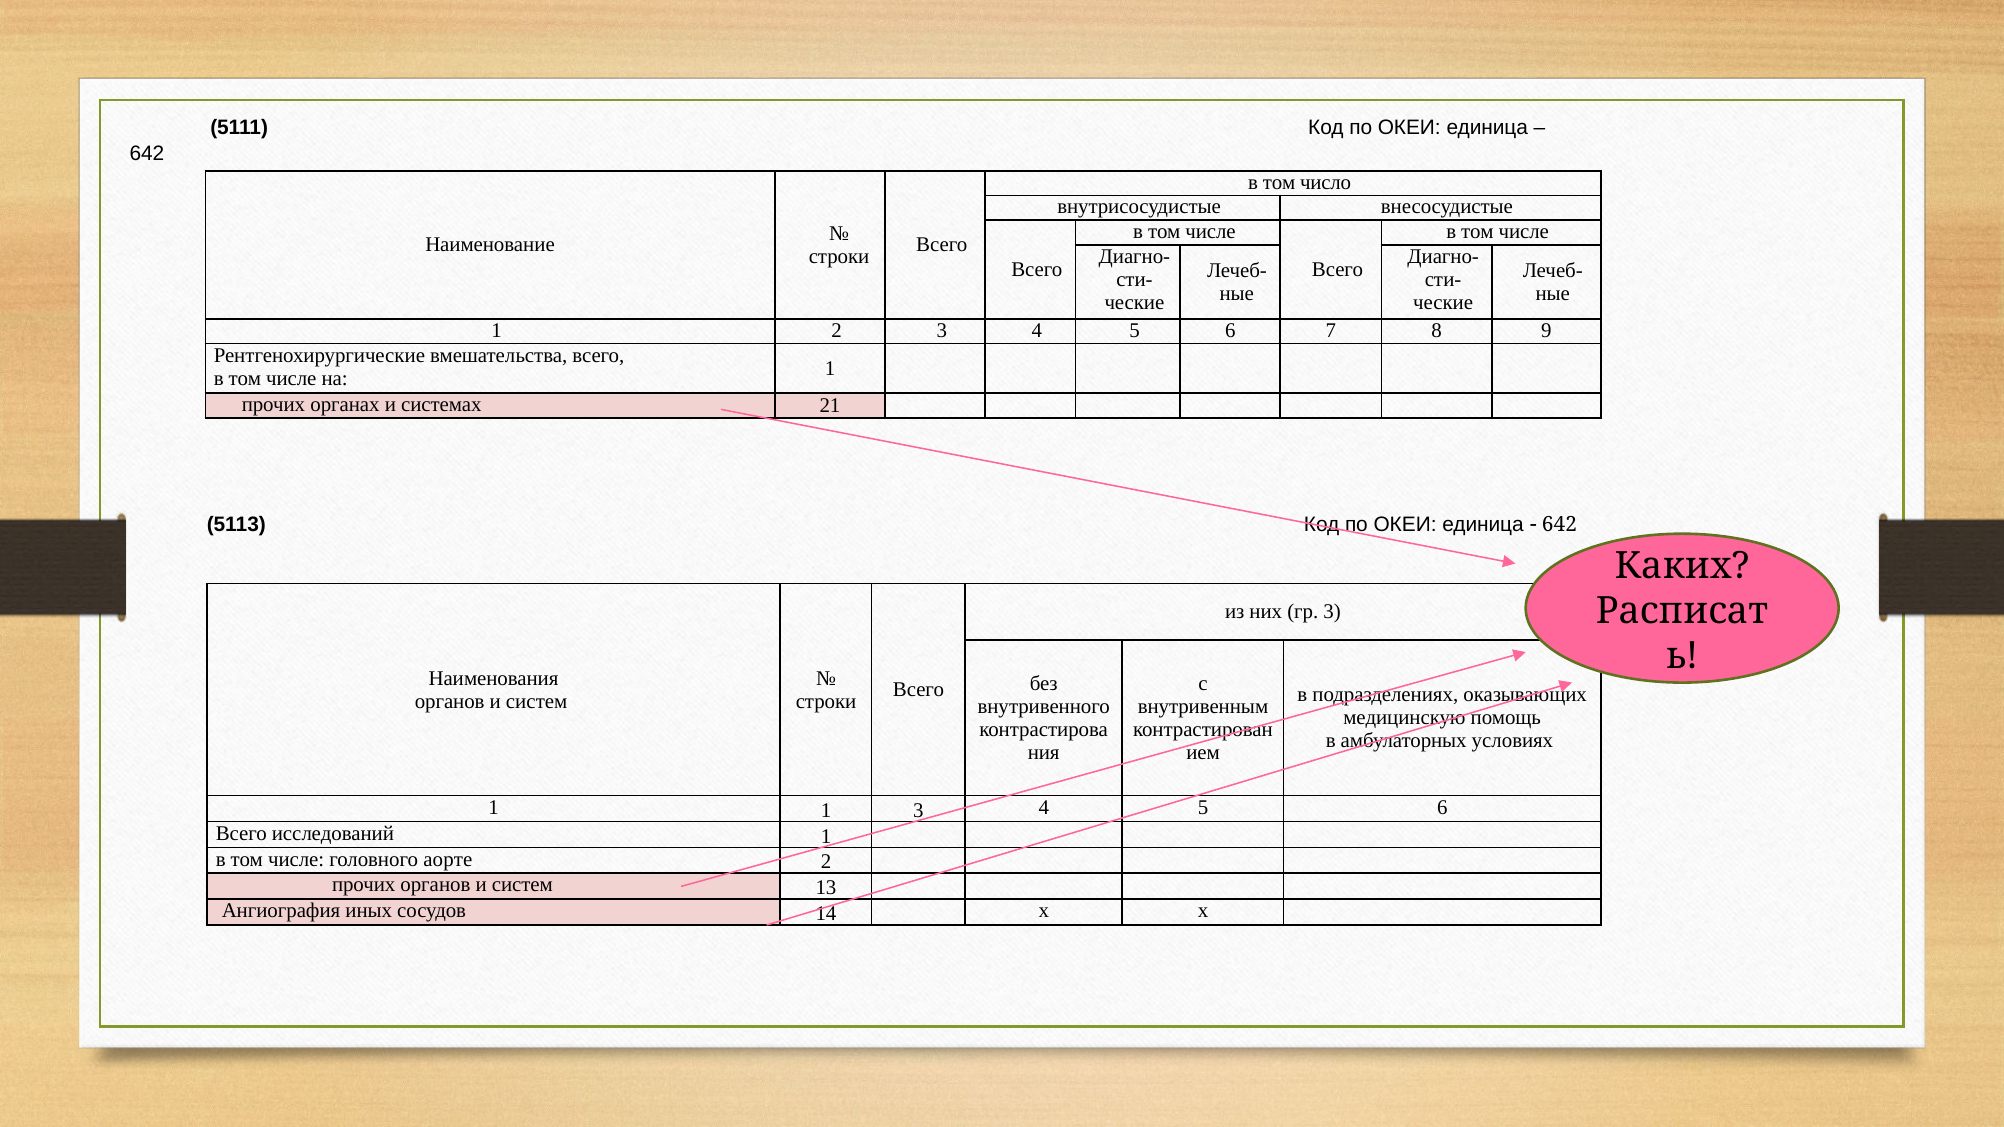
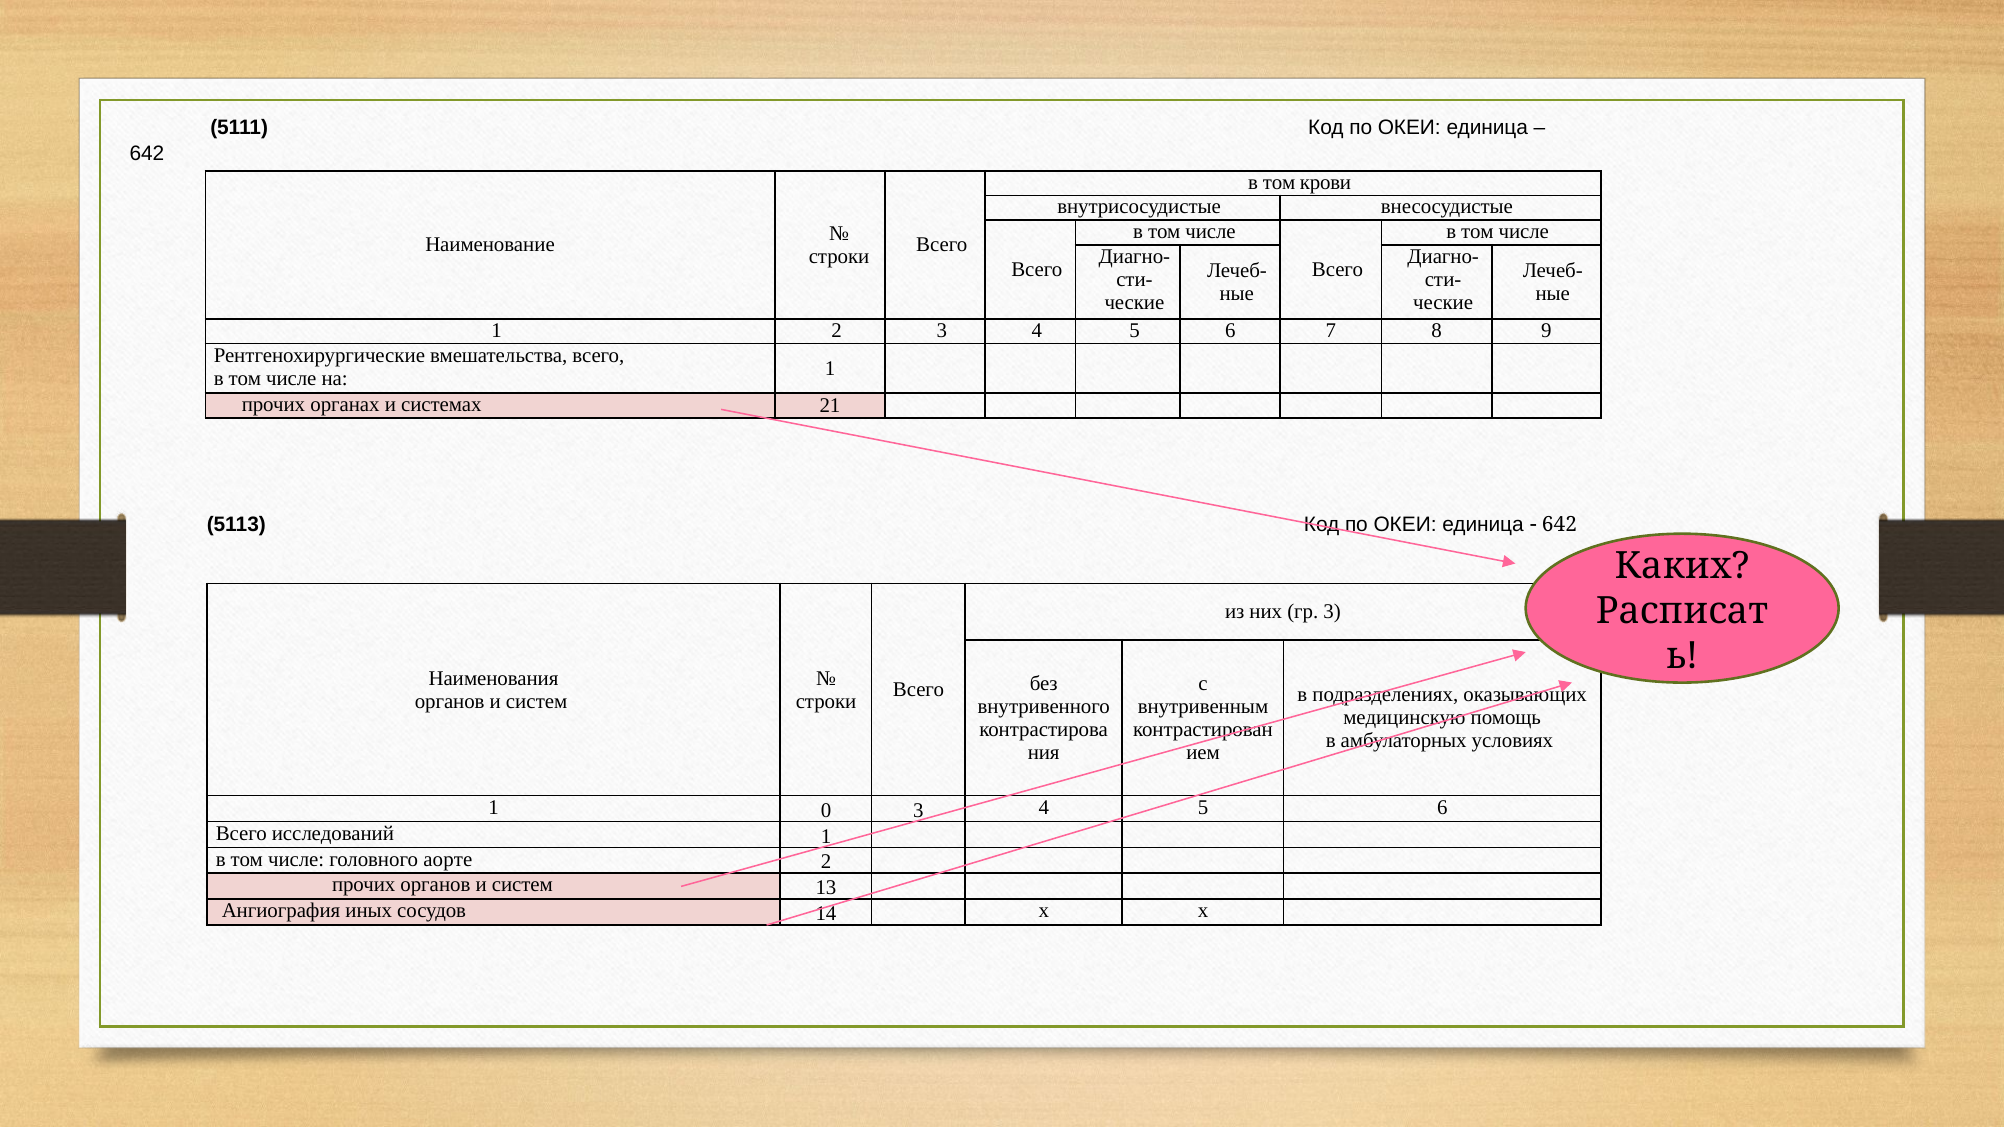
число: число -> крови (1326, 182)
1 1: 1 -> 0 (826, 810)
